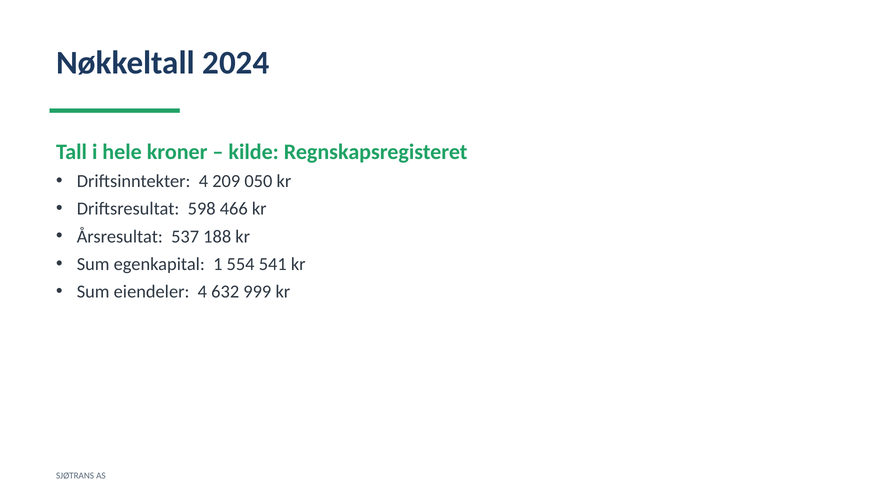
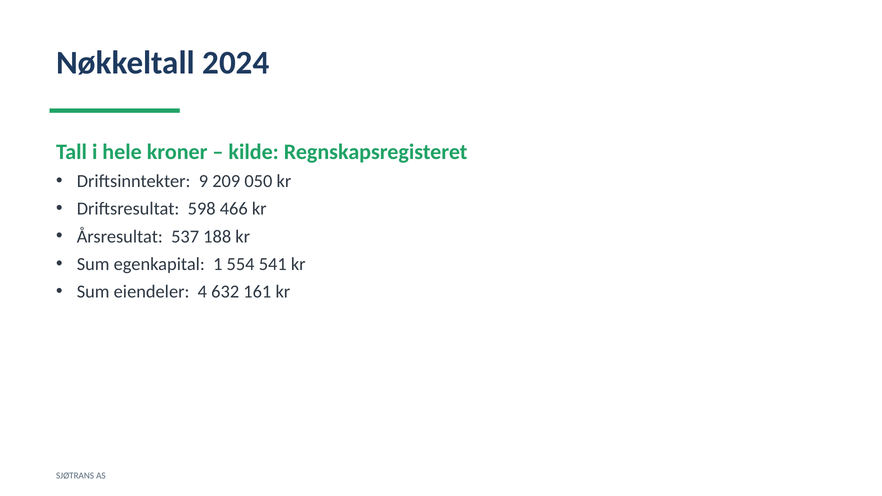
Driftsinntekter 4: 4 -> 9 (203, 181)
999: 999 -> 161 (257, 292)
